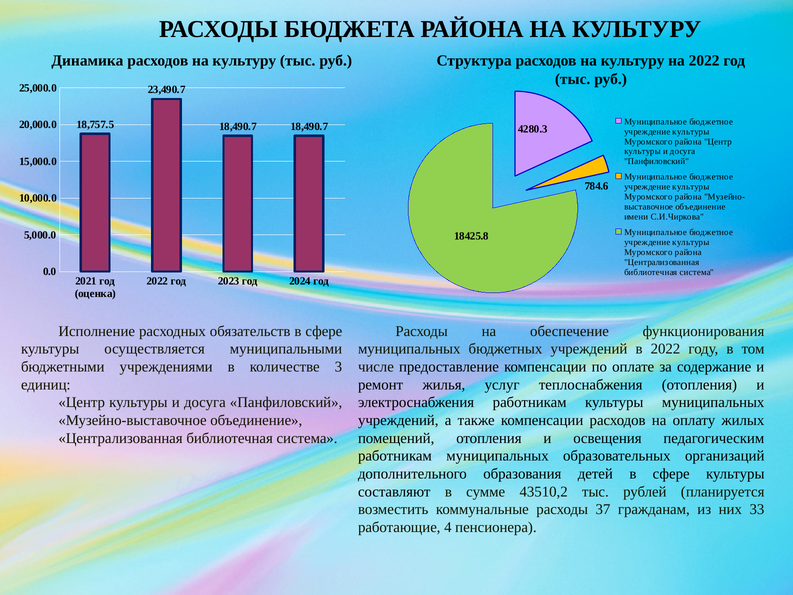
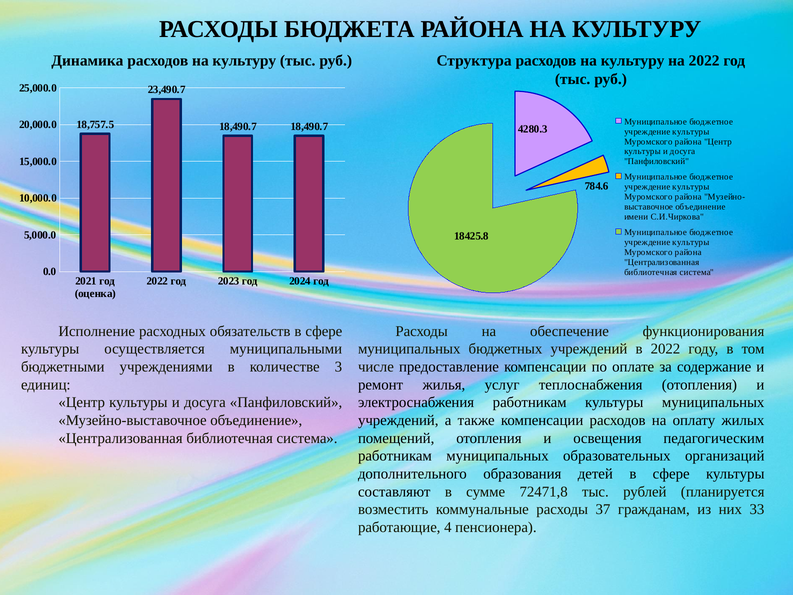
43510,2: 43510,2 -> 72471,8 (544, 491)
